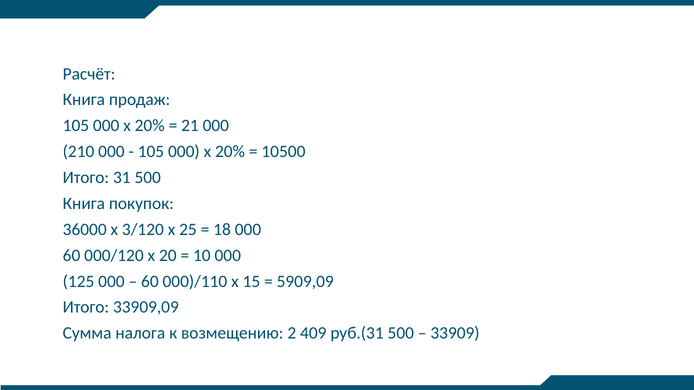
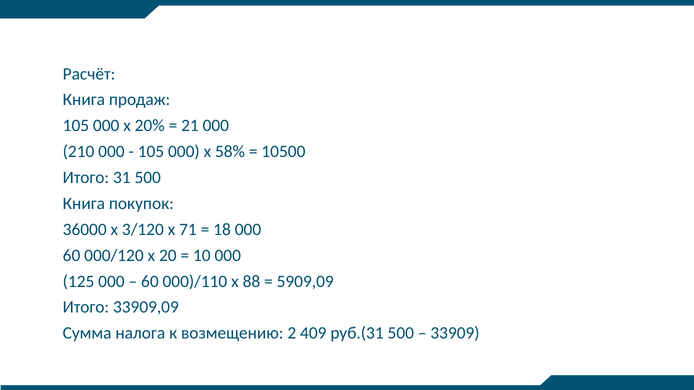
20%: 20% -> 58% (230, 152)
25: 25 -> 71 (188, 230)
15: 15 -> 88 (251, 282)
